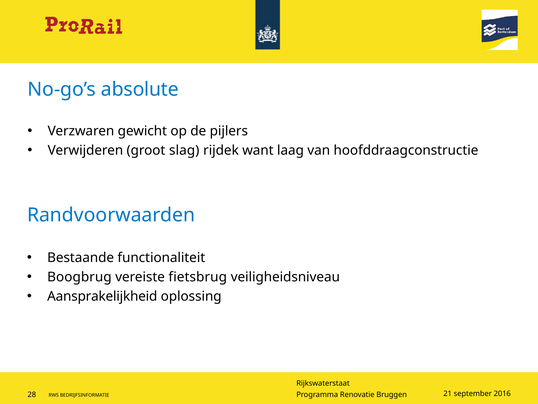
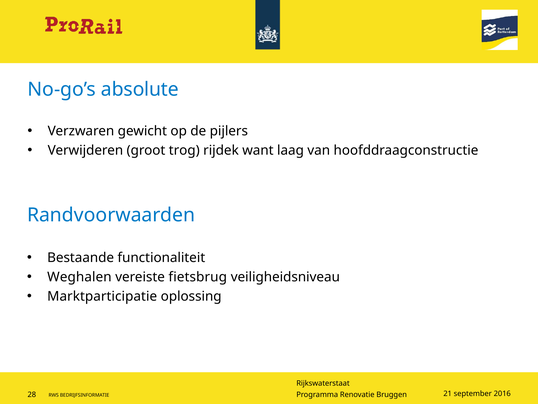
slag: slag -> trog (184, 150)
Boogbrug: Boogbrug -> Weghalen (79, 277)
Aansprakelijkheid: Aansprakelijkheid -> Marktparticipatie (102, 296)
